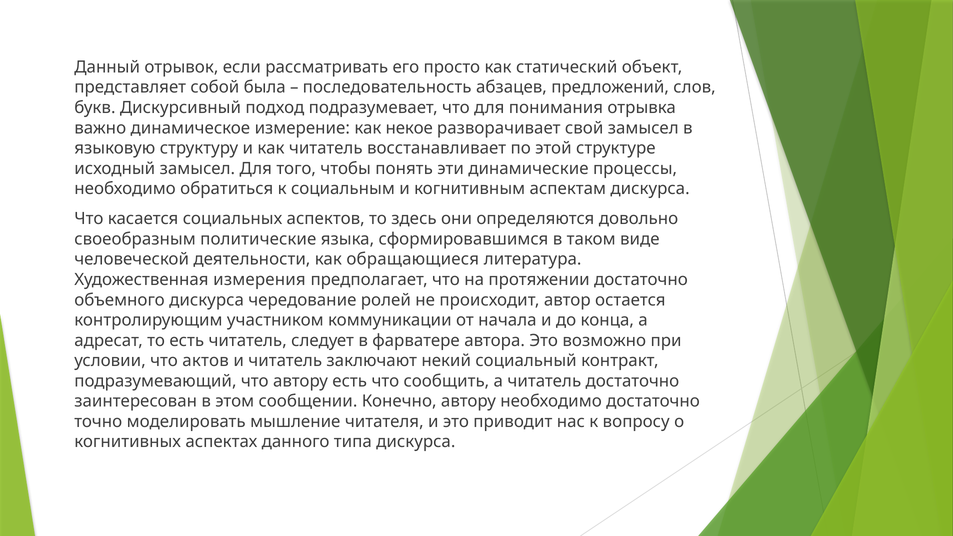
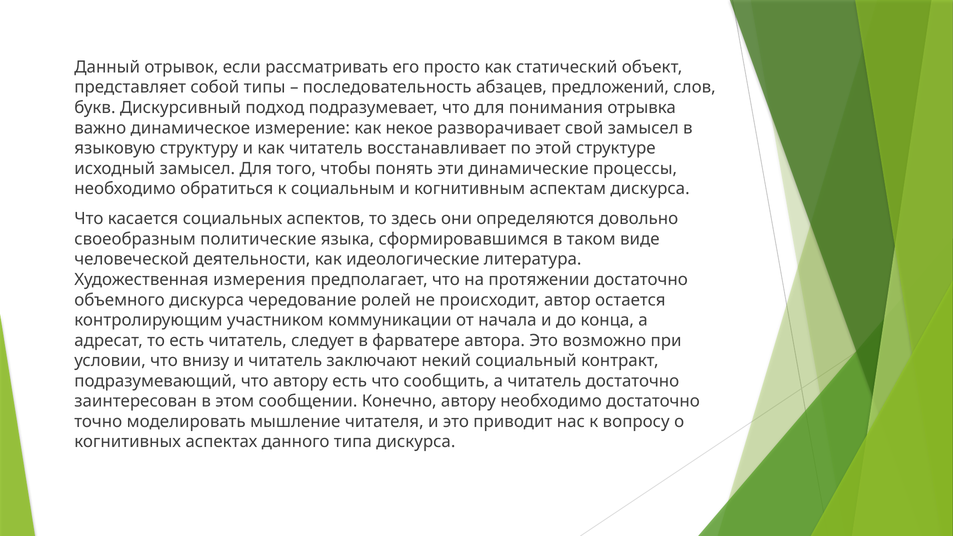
была: была -> типы (265, 87)
обращающиеся: обращающиеся -> идеологические (413, 259)
актов: актов -> внизу (206, 361)
